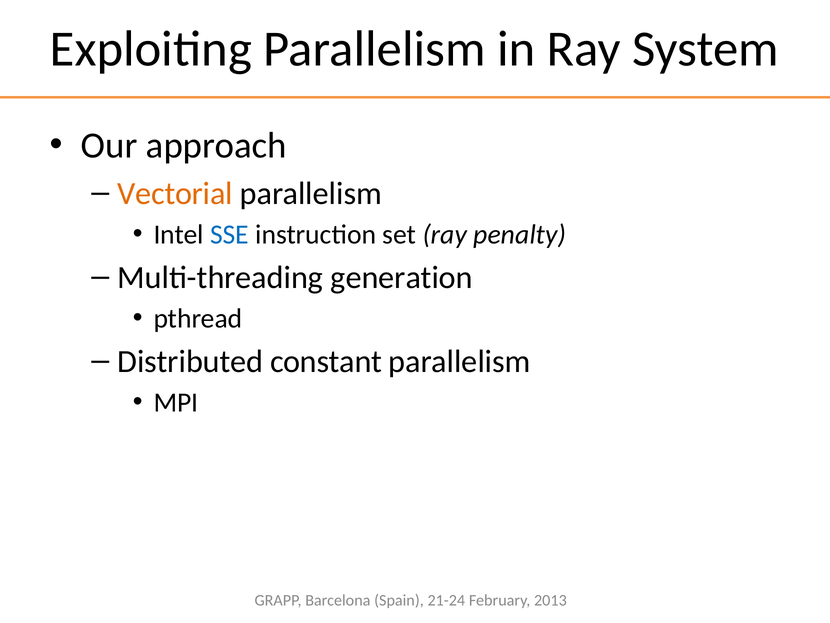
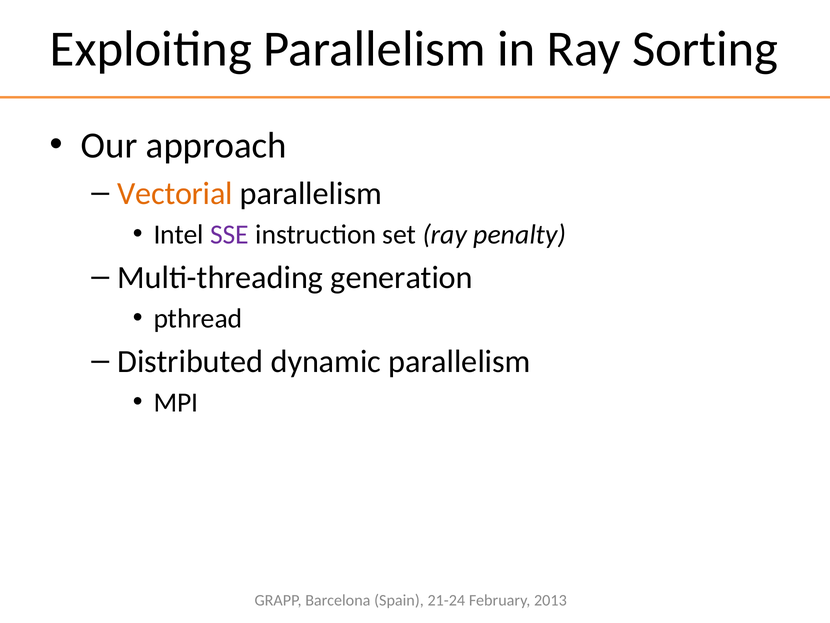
System: System -> Sorting (705, 49)
SSE colour: blue -> purple (229, 234)
constant: constant -> dynamic (326, 361)
